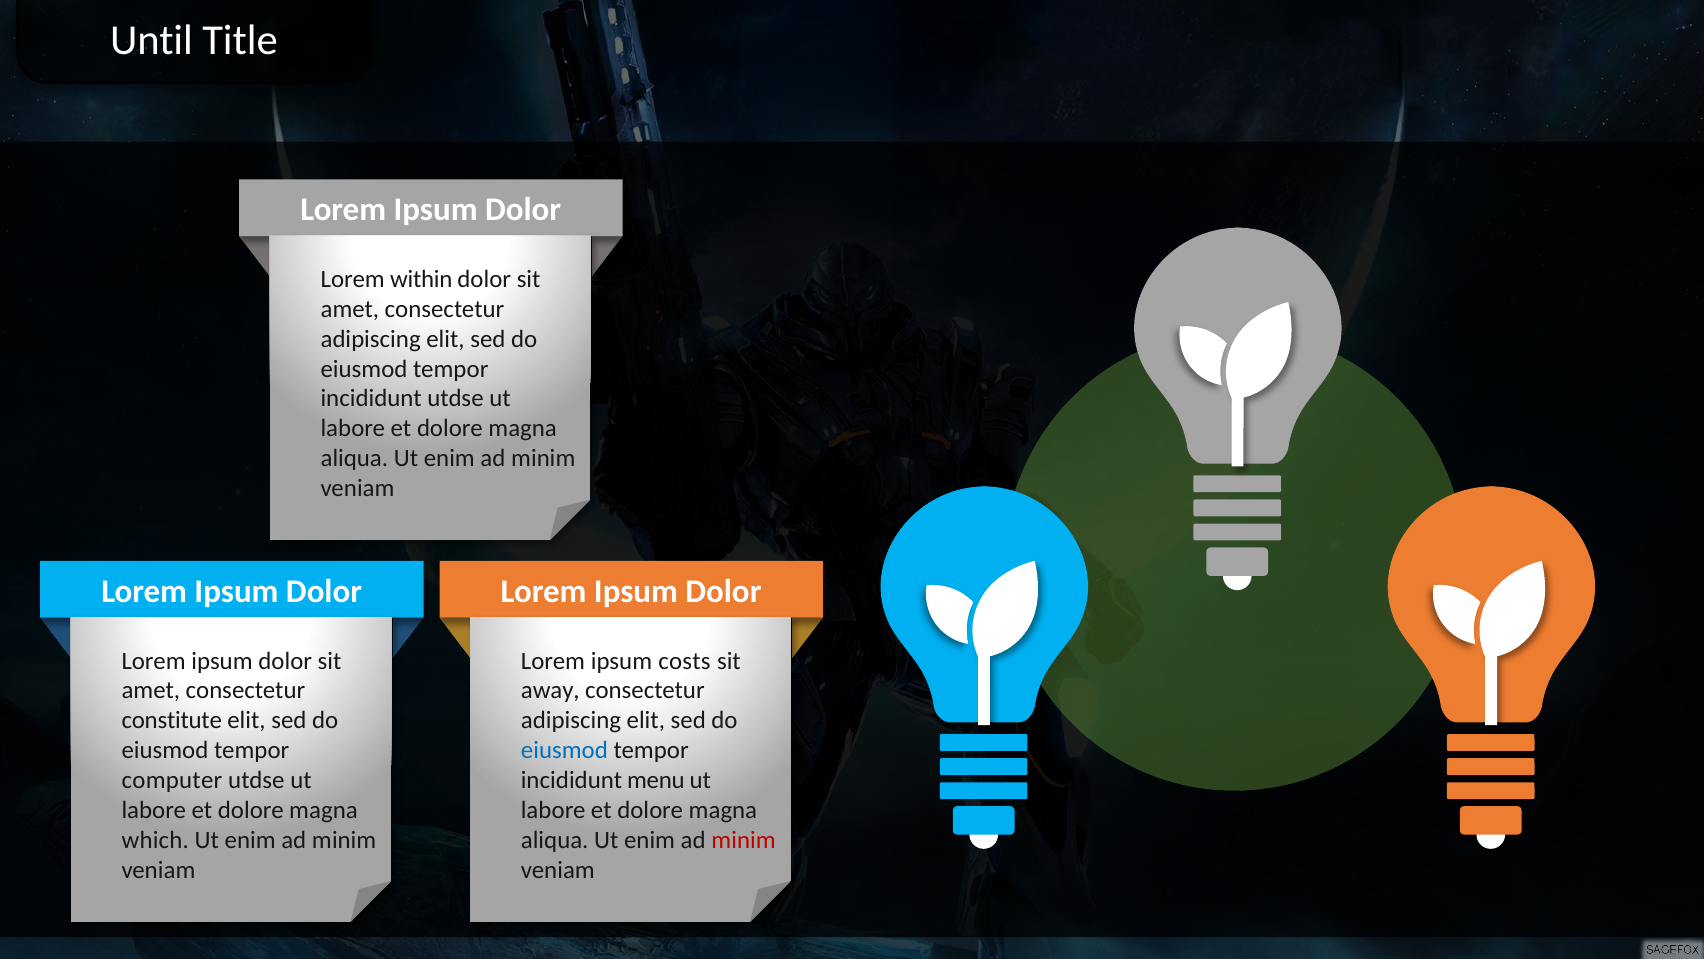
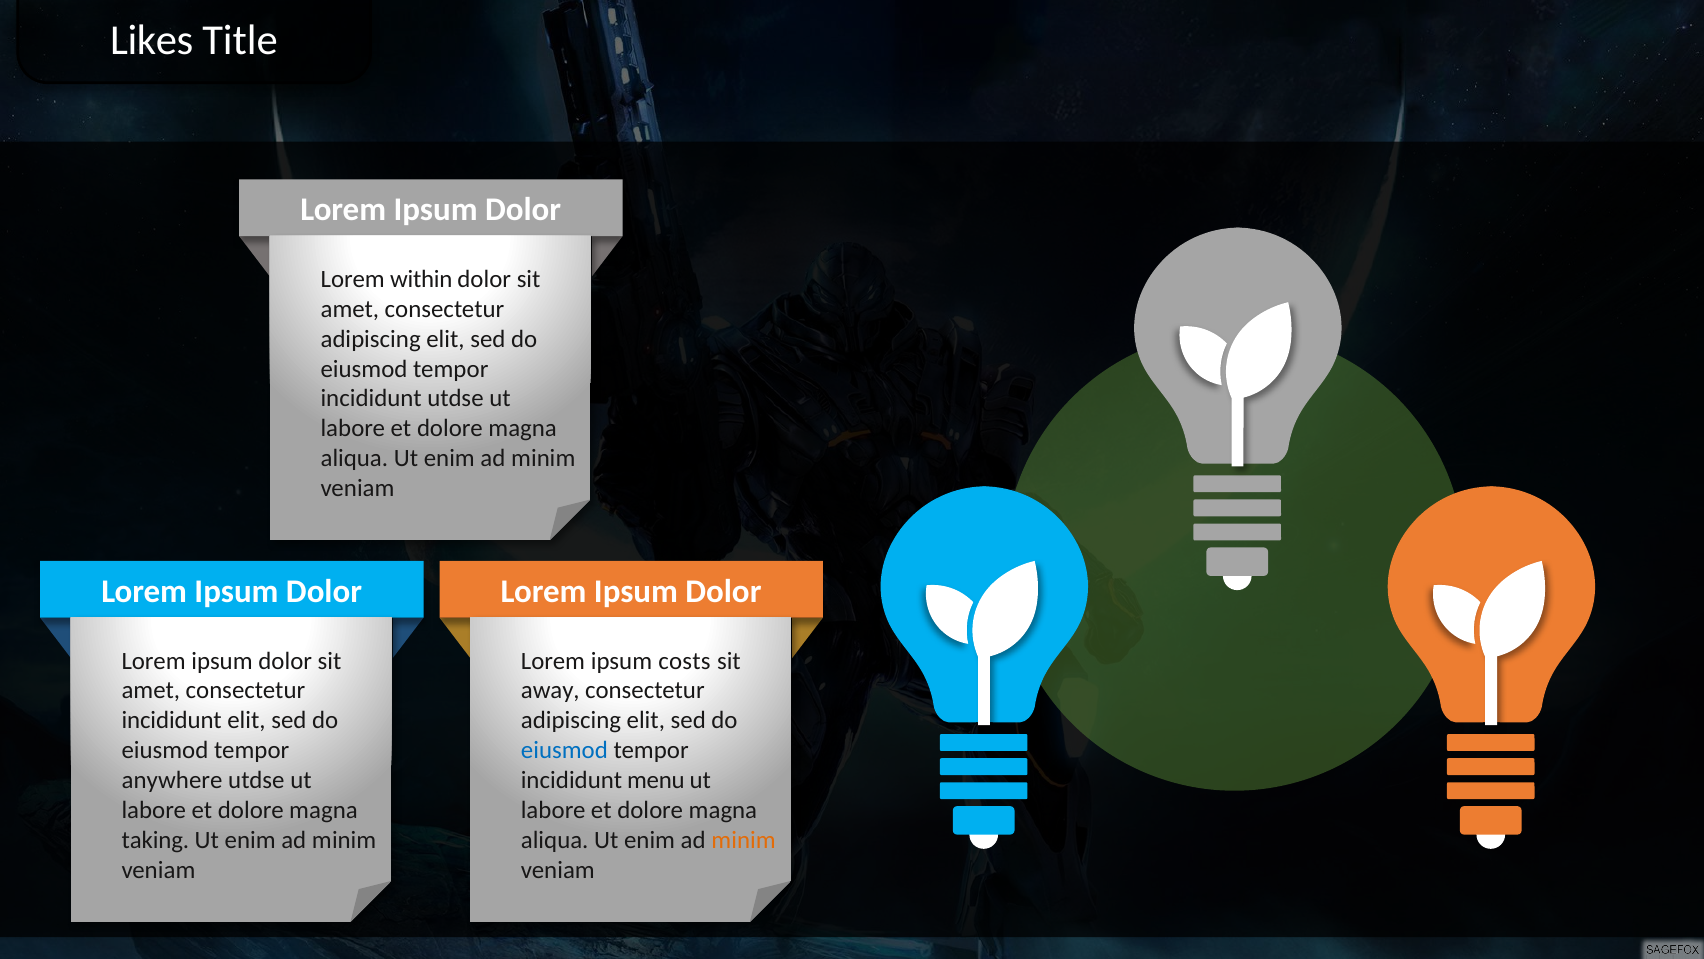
Until: Until -> Likes (152, 40)
constitute: constitute -> incididunt (172, 720)
computer: computer -> anywhere (172, 780)
which: which -> taking (155, 839)
minim colour: red -> orange (744, 839)
